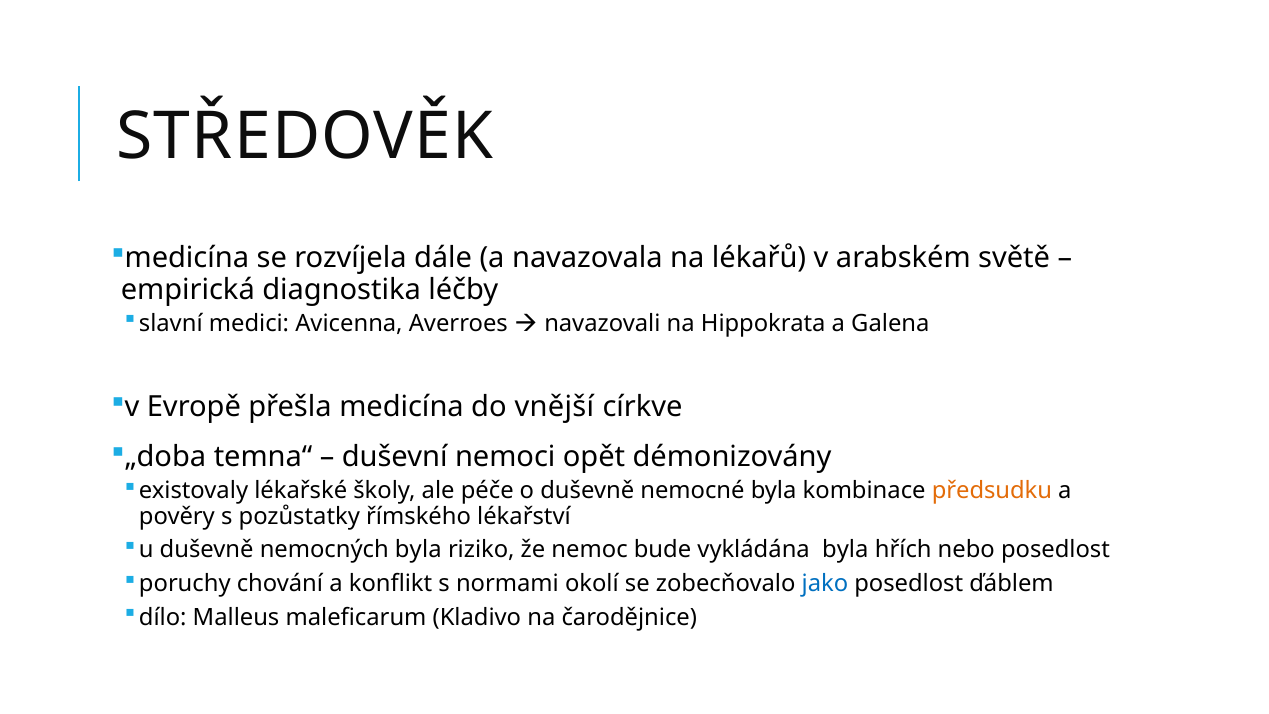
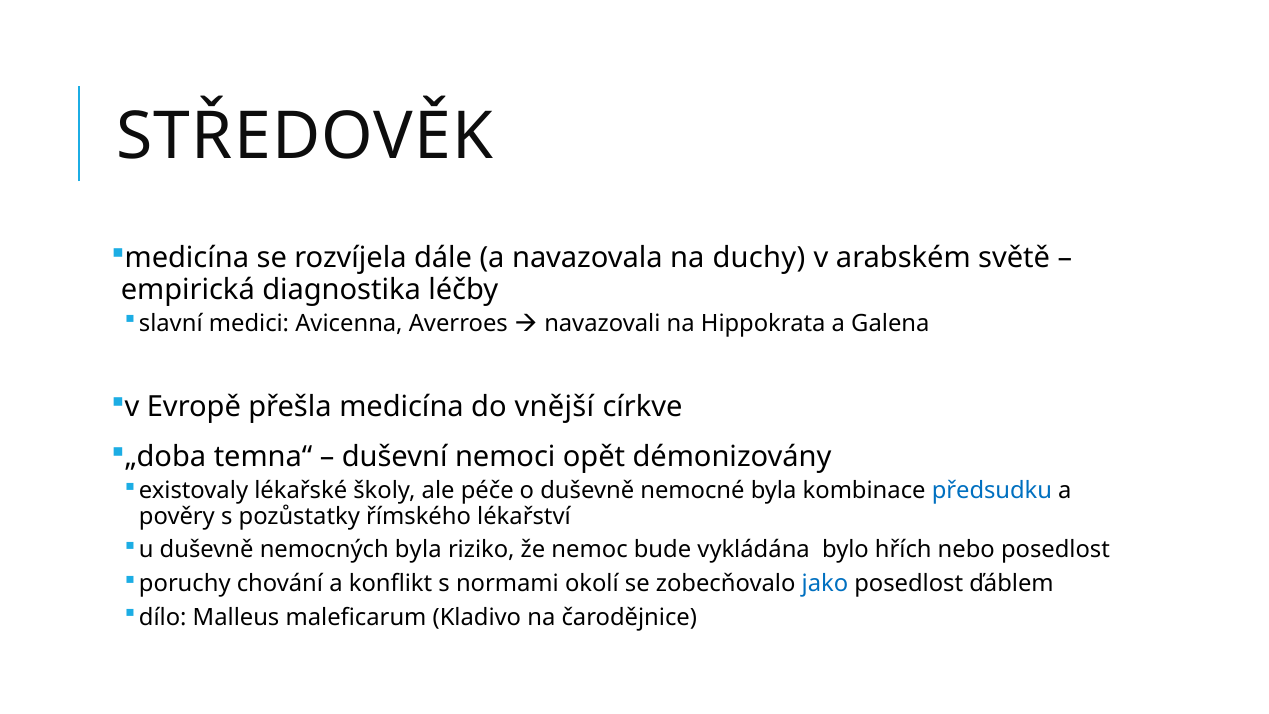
lékařů: lékařů -> duchy (759, 258)
předsudku colour: orange -> blue (992, 491)
vykládána byla: byla -> bylo (845, 550)
